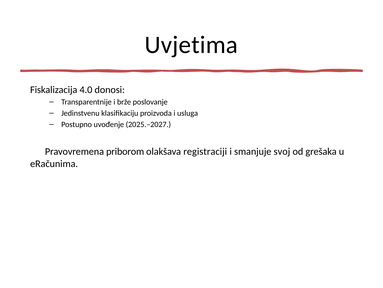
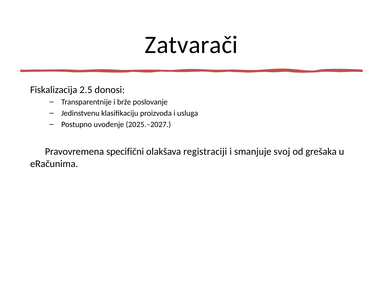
Uvjetima: Uvjetima -> Zatvarači (191, 45)
4.0: 4.0 -> 2.5 (86, 89)
priborom: priborom -> specifični (125, 151)
